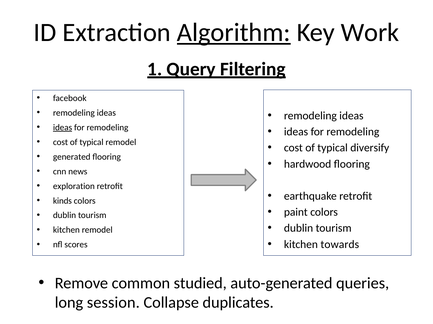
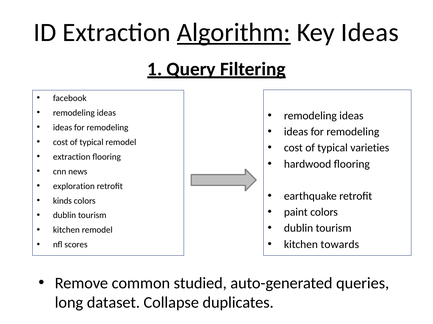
Key Work: Work -> Ideas (370, 33)
ideas underline: present -> none (63, 128)
diversify: diversify -> varieties (370, 148)
generated: generated -> extraction (72, 157)
session: session -> dataset (113, 303)
